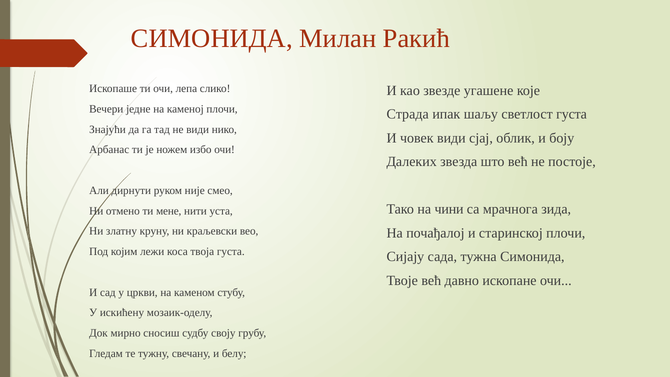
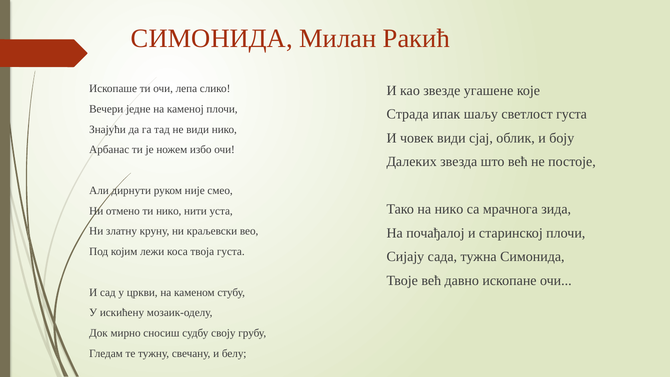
на чини: чини -> нико (449, 209)
ти мене: мене -> нико (169, 211)
